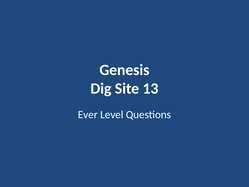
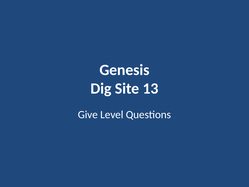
Ever: Ever -> Give (88, 114)
